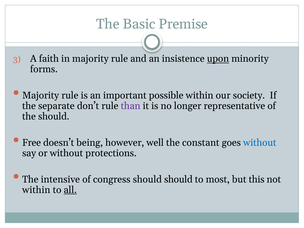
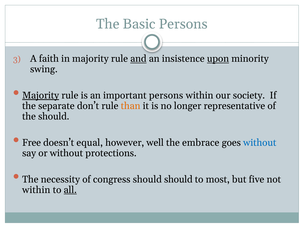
Basic Premise: Premise -> Persons (183, 24)
and underline: none -> present (138, 59)
forms: forms -> swing (44, 69)
Majority underline: none -> present (41, 95)
important possible: possible -> persons (166, 95)
than colour: purple -> orange (131, 106)
being: being -> equal (90, 143)
constant: constant -> embrace (201, 143)
intensive: intensive -> necessity (60, 179)
this: this -> five (257, 179)
